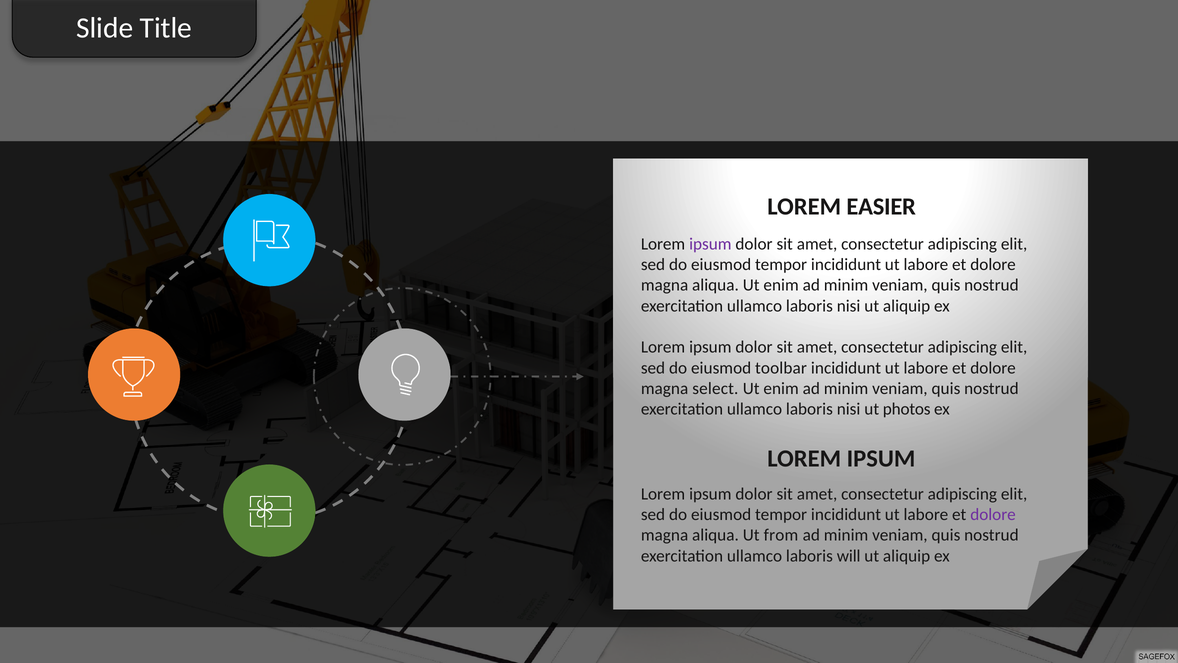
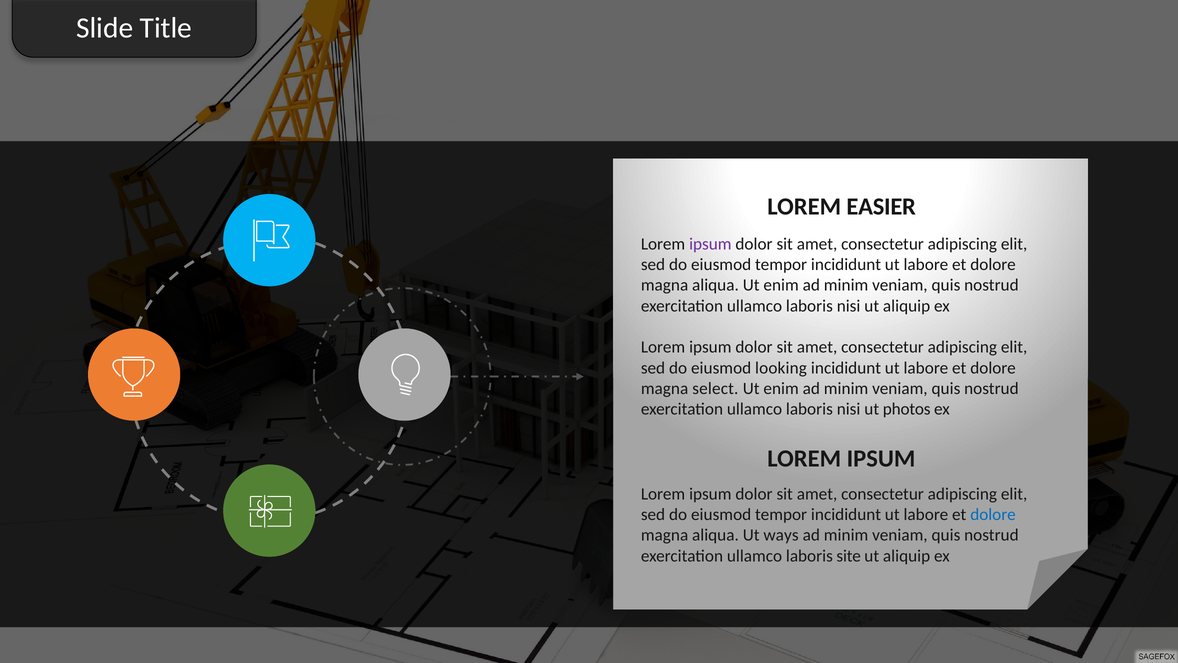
toolbar: toolbar -> looking (781, 368)
dolore colour: purple -> blue (993, 514)
from: from -> ways (781, 535)
will: will -> site (849, 556)
